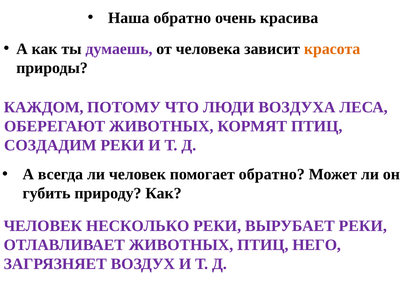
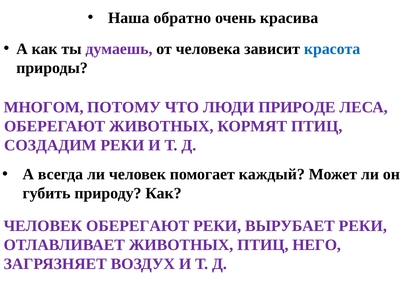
красота colour: orange -> blue (332, 49)
КАЖДОМ: КАЖДОМ -> МНОГОМ (44, 108)
ВОЗДУХА: ВОЗДУХА -> ПРИРОДЕ (297, 108)
помогает обратно: обратно -> каждый (272, 174)
ЧЕЛОВЕК НЕСКОЛЬКО: НЕСКОЛЬКО -> ОБЕРЕГАЮТ (138, 226)
